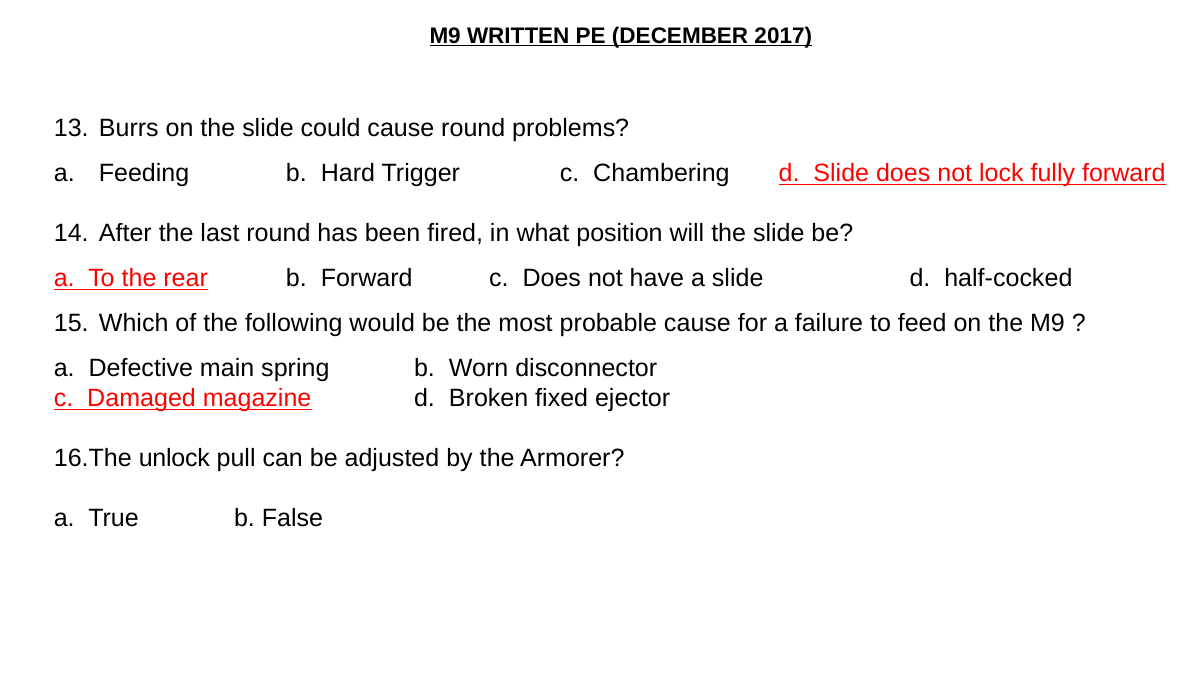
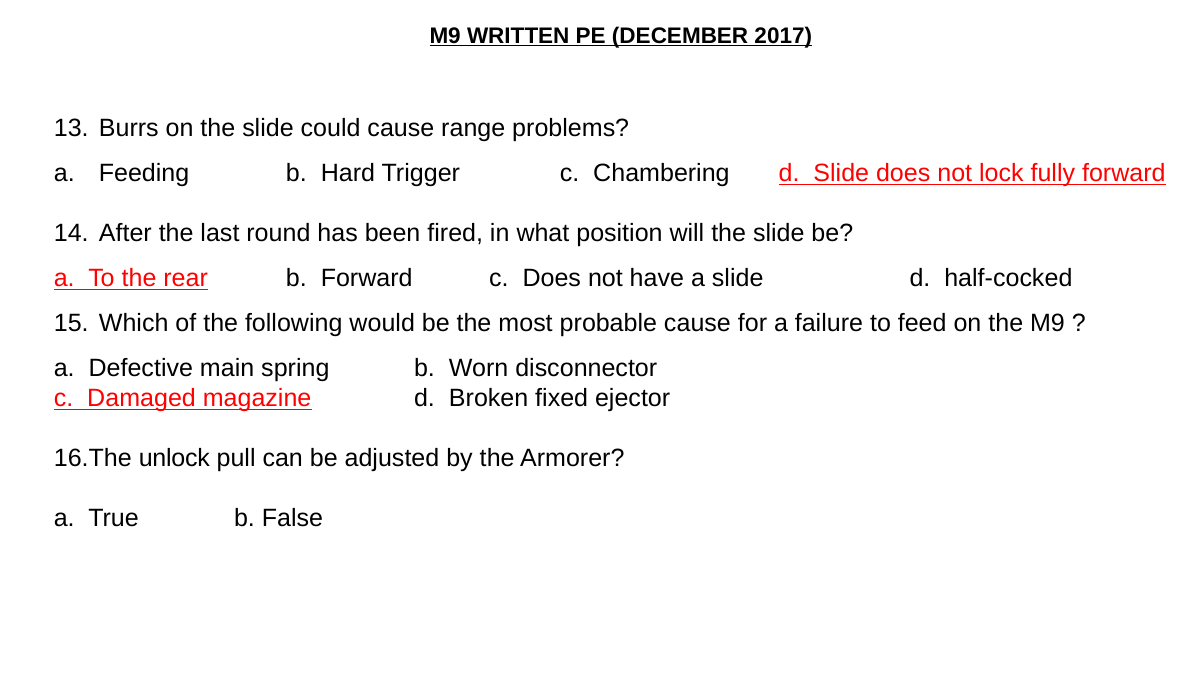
cause round: round -> range (473, 129)
